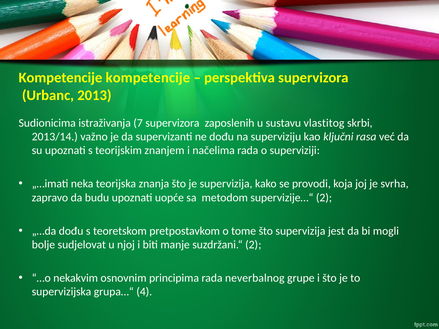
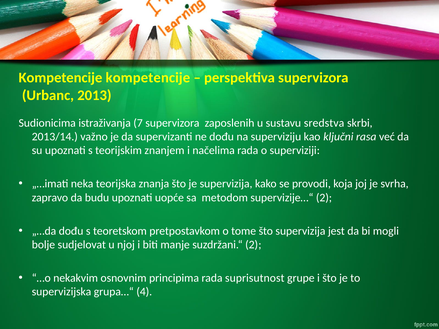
vlastitog: vlastitog -> sredstva (324, 123)
neverbalnog: neverbalnog -> suprisutnost (255, 278)
